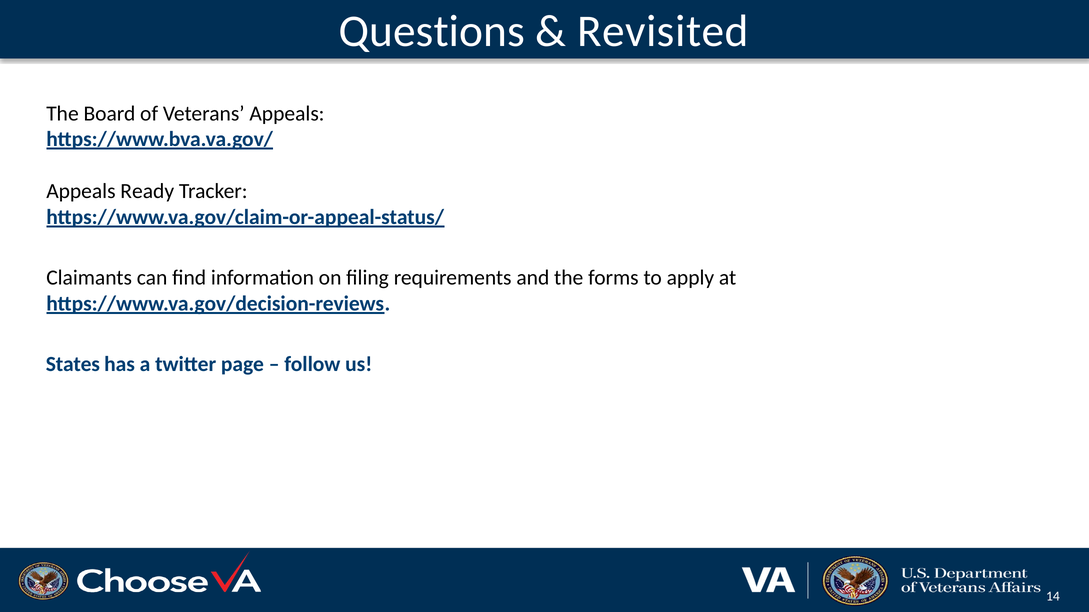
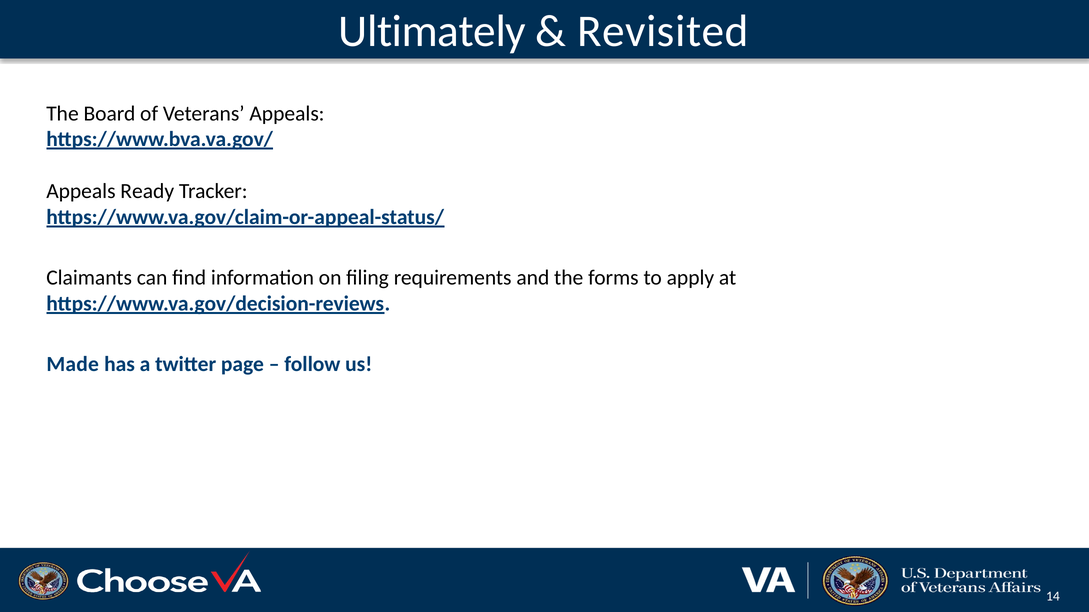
Questions: Questions -> Ultimately (432, 31)
States: States -> Made (73, 364)
